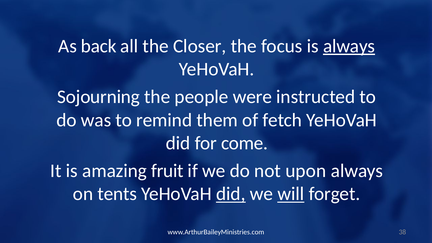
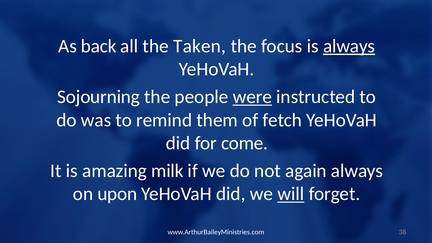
Closer: Closer -> Taken (200, 46)
were underline: none -> present (252, 97)
fruit: fruit -> milk (167, 171)
upon: upon -> again (306, 171)
tents: tents -> upon (117, 194)
did underline: present -> none (231, 194)
